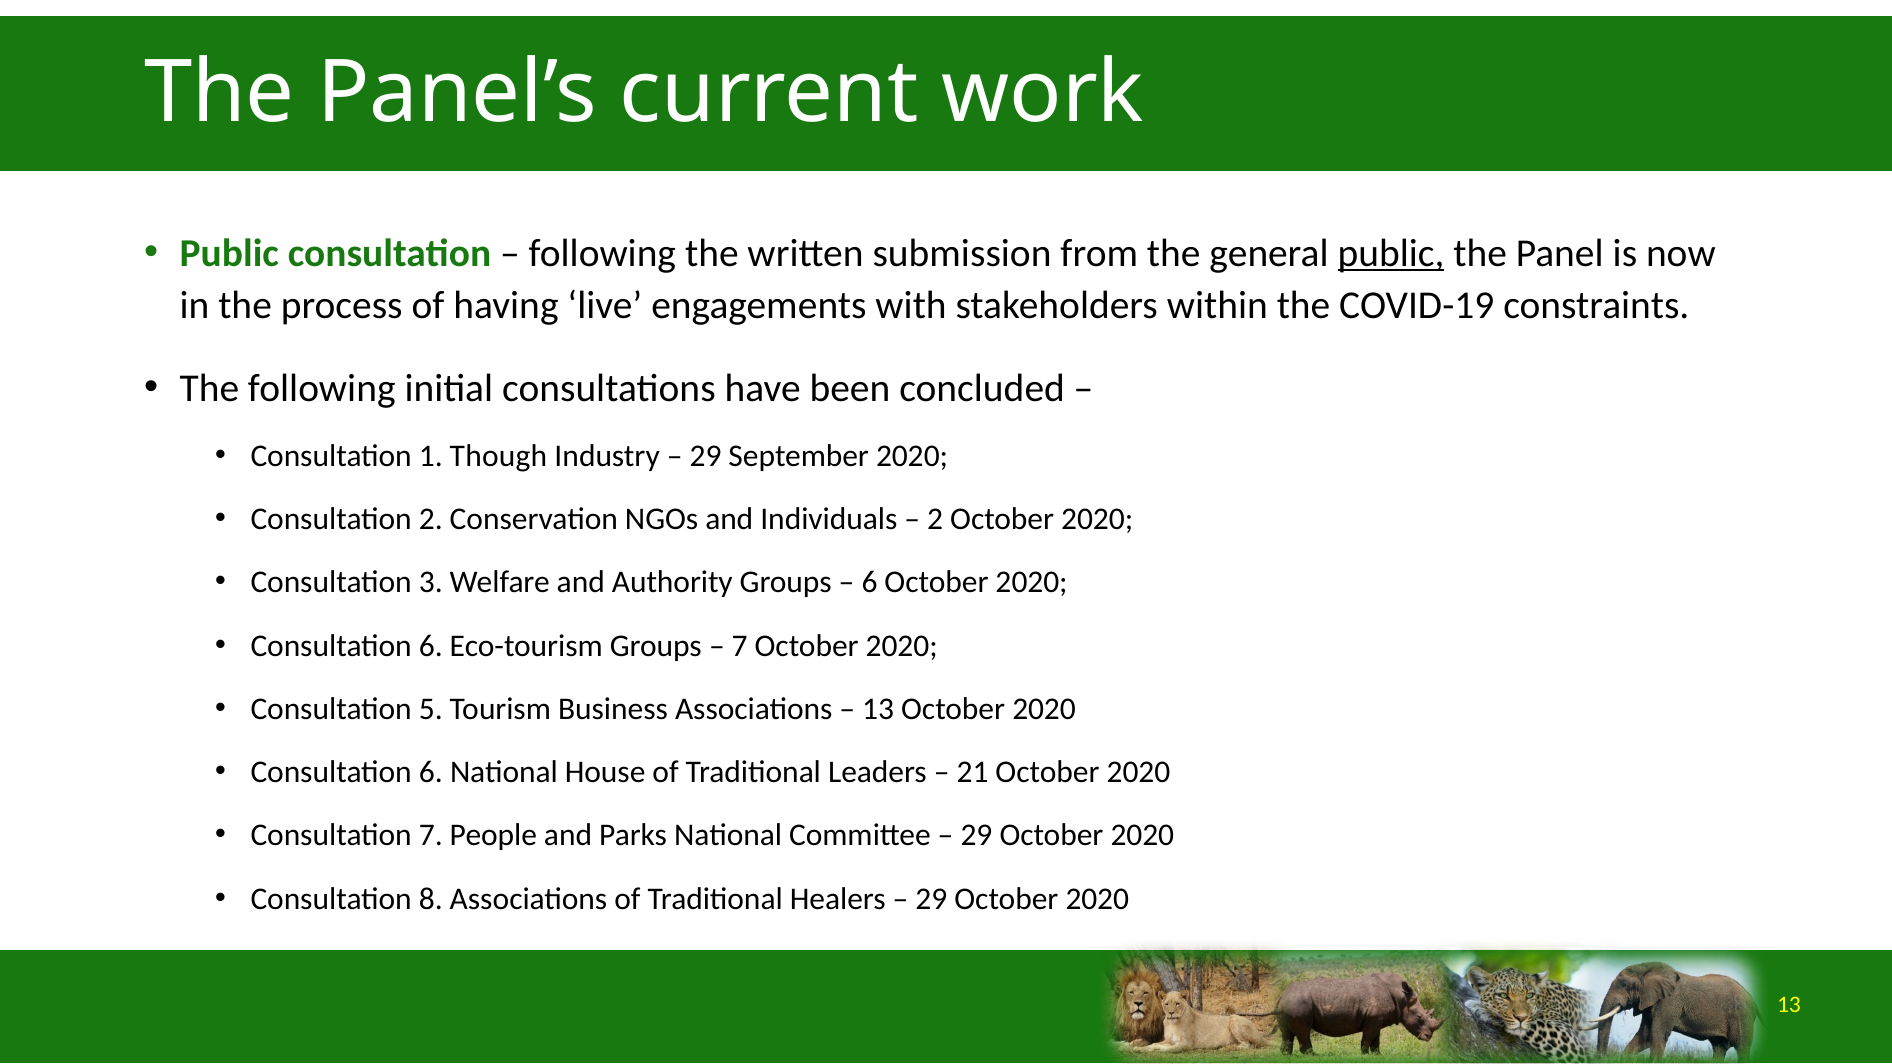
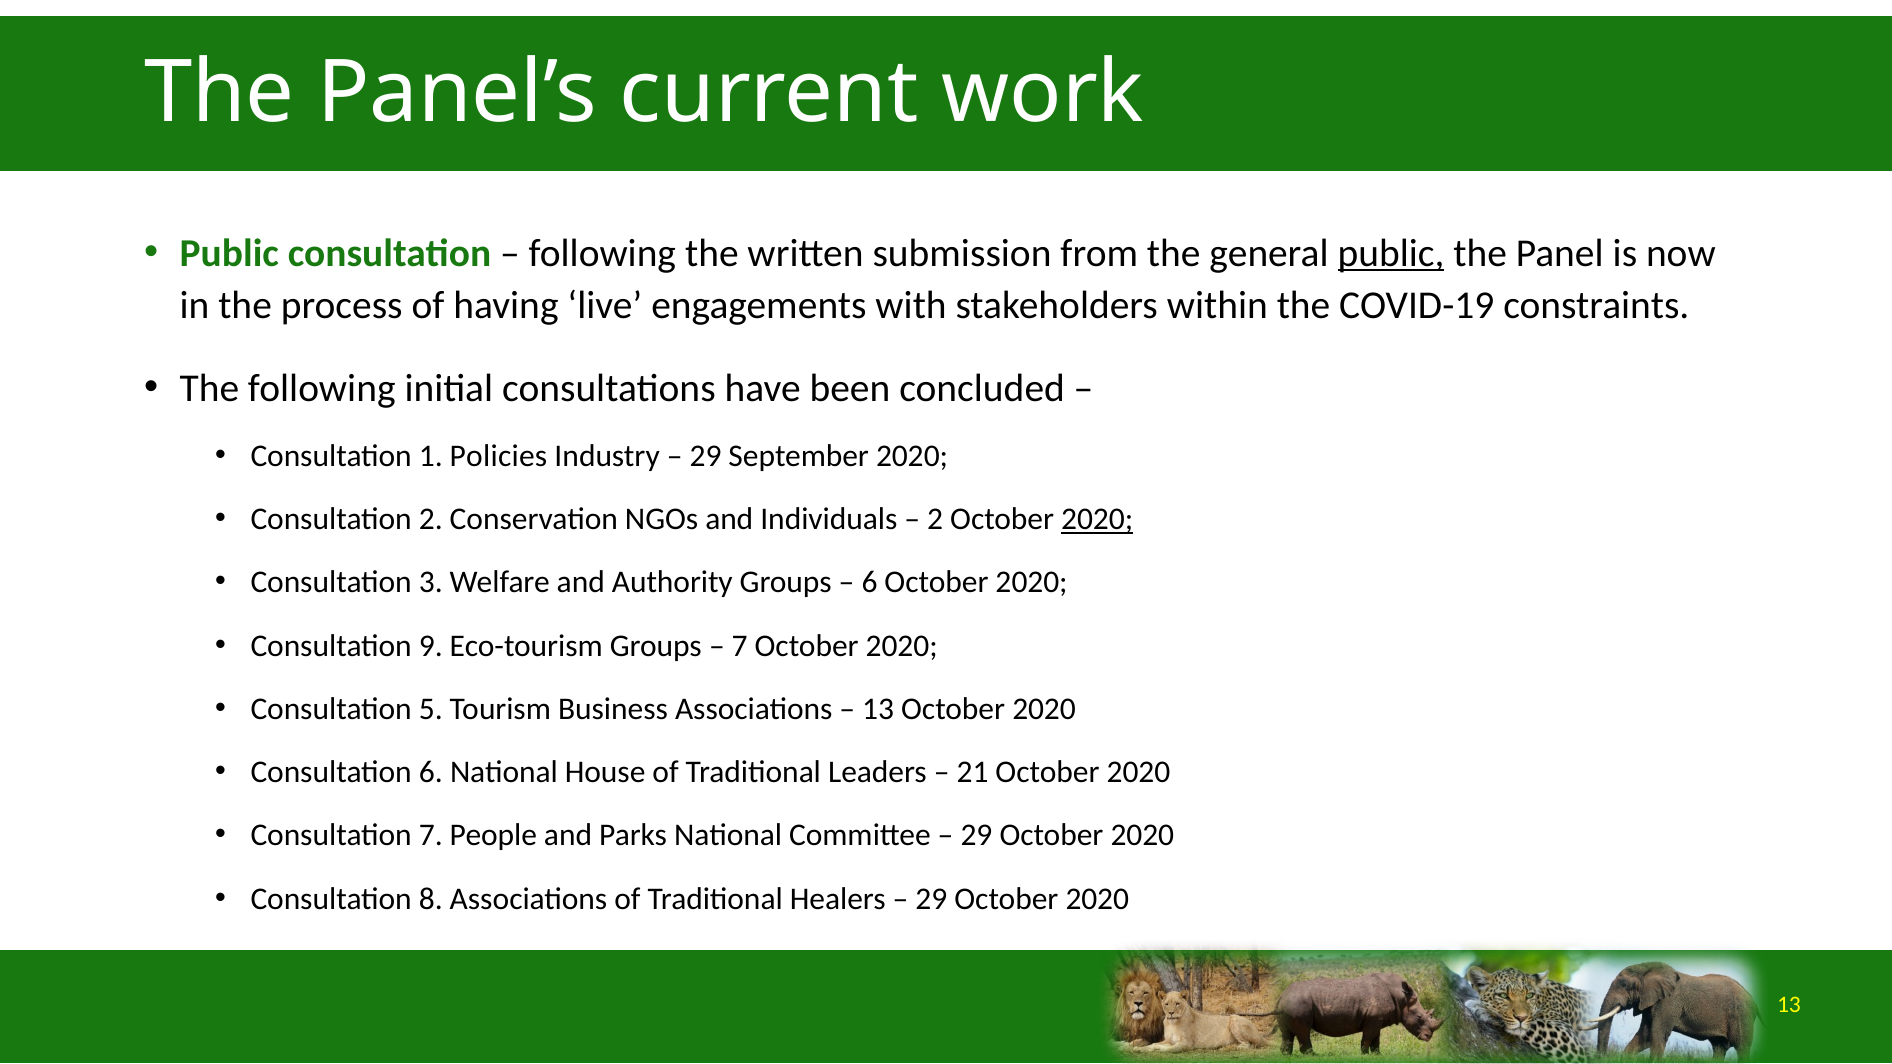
Though: Though -> Policies (498, 456)
2020 underline: none -> present (1097, 519)
6: 6 -> 9 (431, 646)
